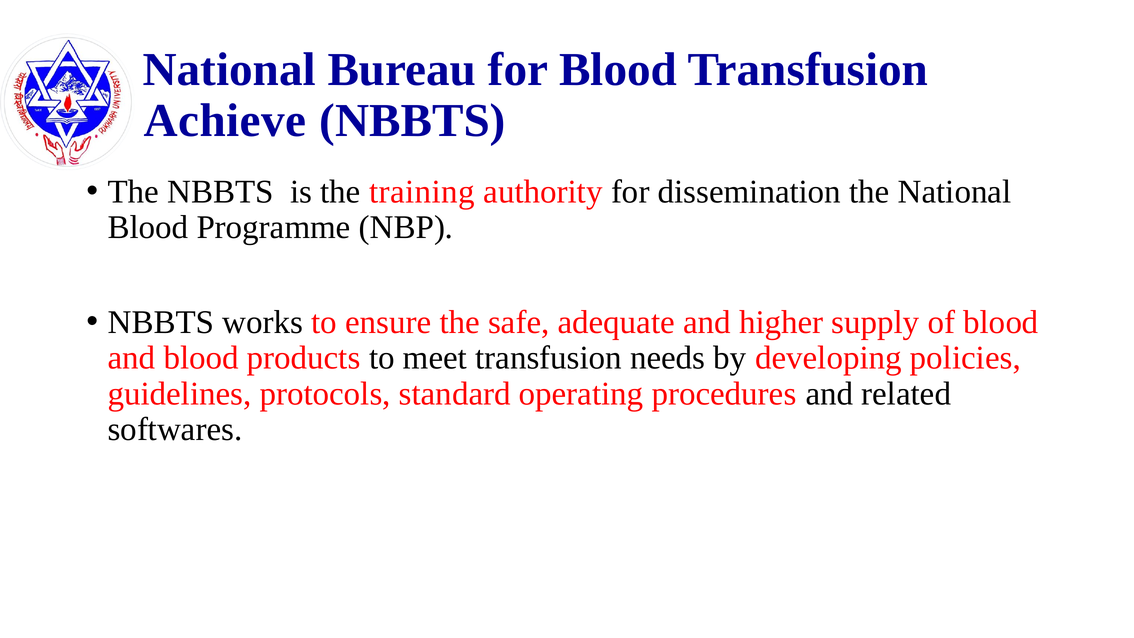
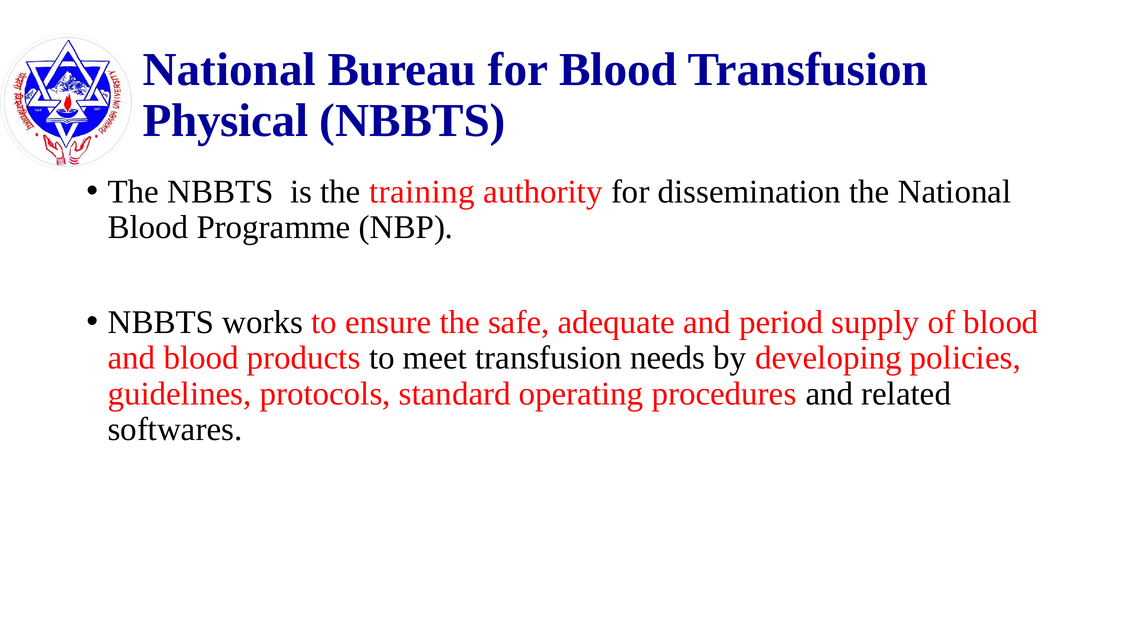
Achieve: Achieve -> Physical (225, 121)
higher: higher -> period (781, 322)
